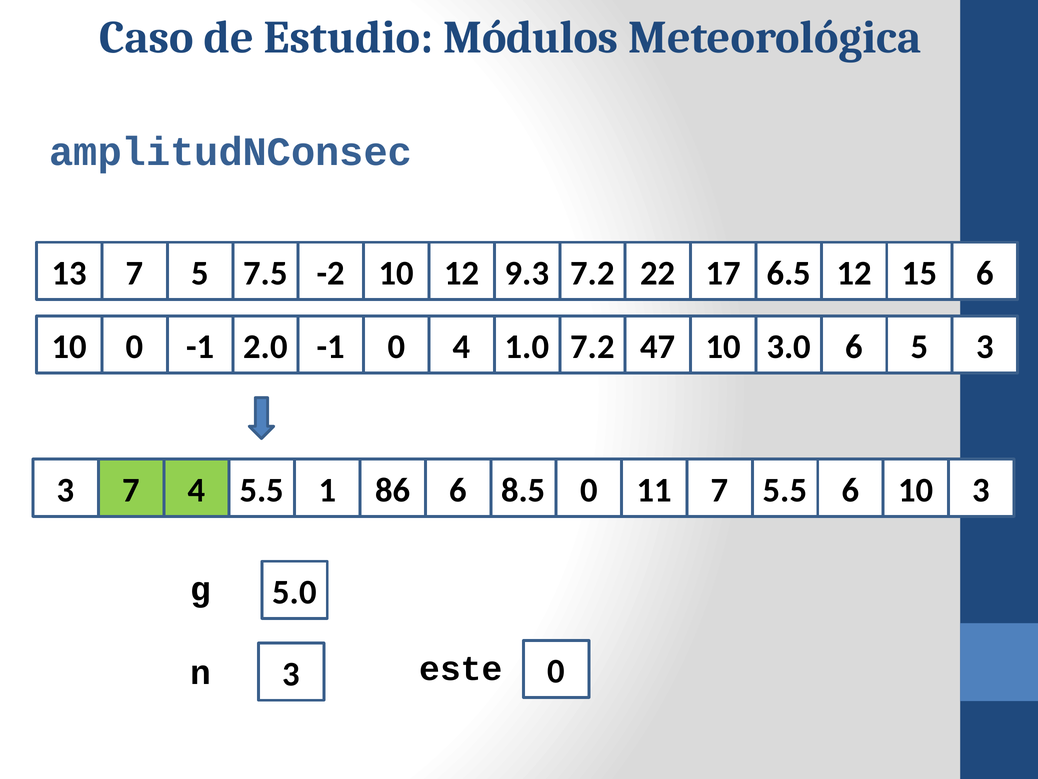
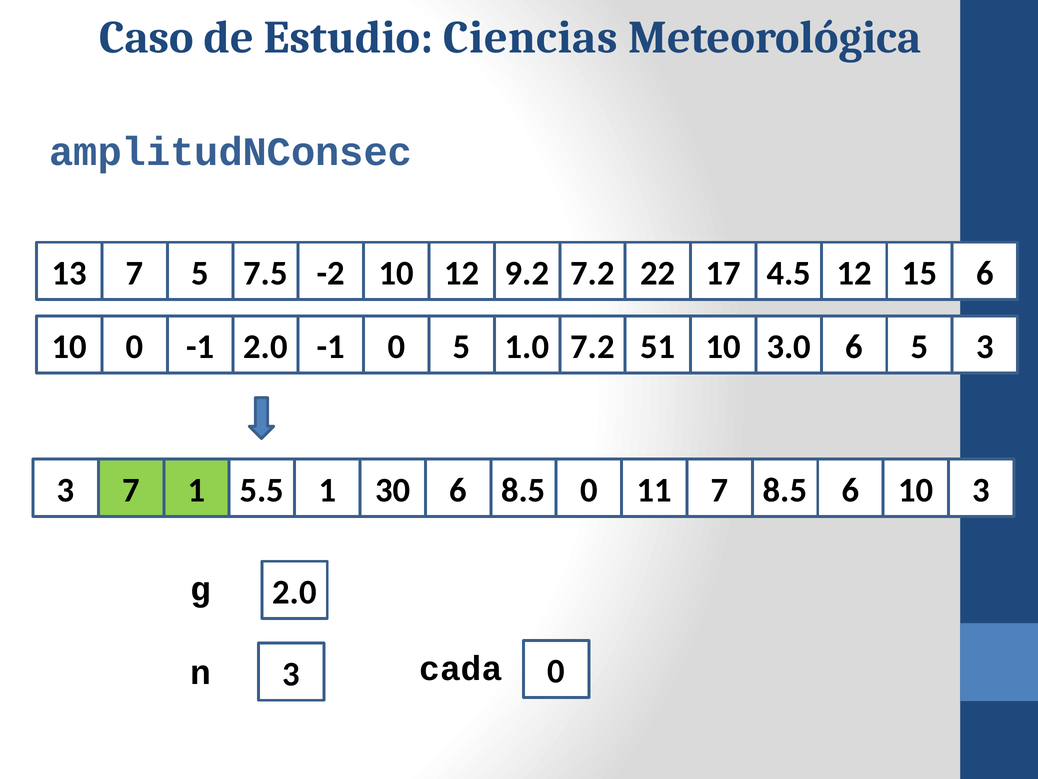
Módulos: Módulos -> Ciencias (530, 37)
9.3: 9.3 -> 9.2 (527, 273)
6.5: 6.5 -> 4.5 (789, 273)
0 4: 4 -> 5 (462, 347)
47: 47 -> 51 (658, 347)
7 4: 4 -> 1 (196, 490)
86: 86 -> 30 (393, 490)
7 5.5: 5.5 -> 8.5 (785, 490)
5.0: 5.0 -> 2.0 (295, 592)
este: este -> cada (461, 668)
